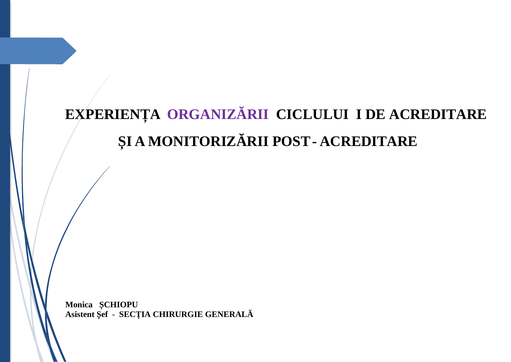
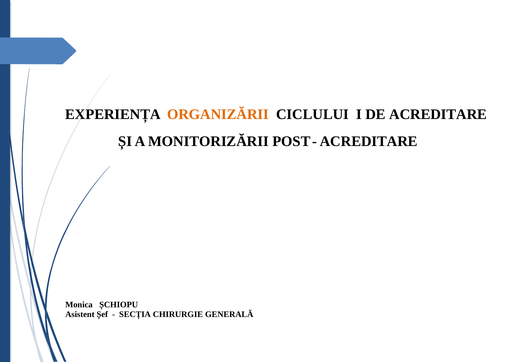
ORGANIZĂRII colour: purple -> orange (218, 114)
